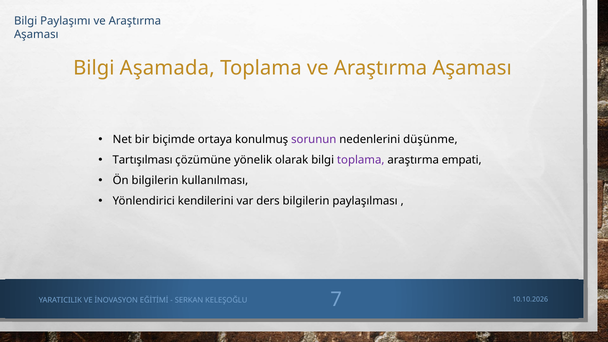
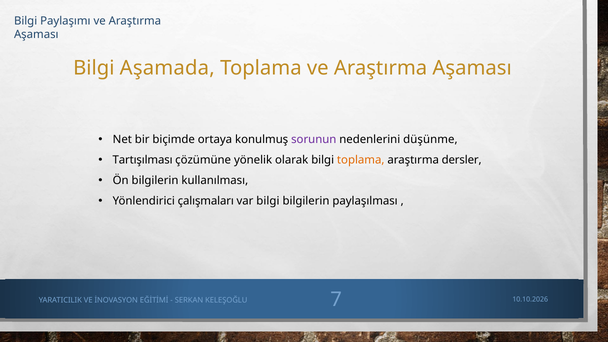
toplama colour: purple -> orange (361, 160)
empati: empati -> dersler (462, 160)
kendilerini: kendilerini -> çalışmaları (206, 201)
var ders: ders -> bilgi (268, 201)
